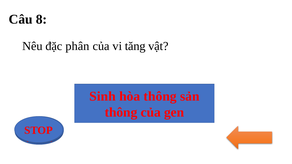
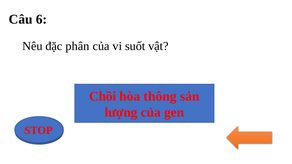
Câu 8: 8 -> 6 (41, 19)
tăng: tăng -> suốt (135, 46)
Sinh: Sinh -> Chồi (103, 96)
thông: thông -> lượng (121, 112)
